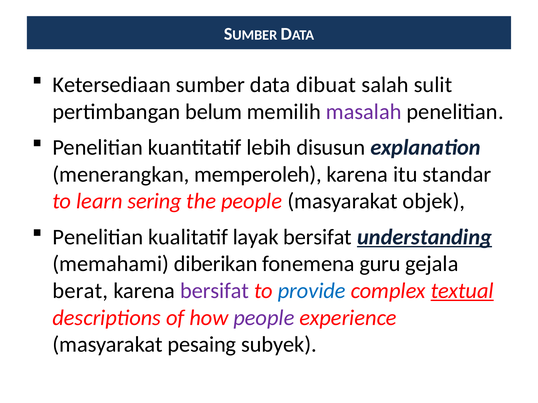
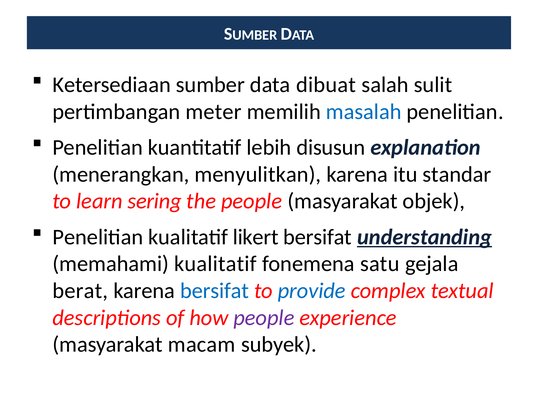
belum: belum -> meter (213, 112)
masalah colour: purple -> blue (364, 112)
memperoleh: memperoleh -> menyulitkan (258, 175)
layak: layak -> likert (256, 237)
memahami diberikan: diberikan -> kualitatif (215, 264)
guru: guru -> satu (380, 264)
bersifat colour: purple -> blue (214, 291)
textual underline: present -> none (462, 291)
pesaing: pesaing -> macam (202, 345)
